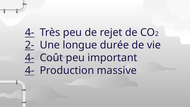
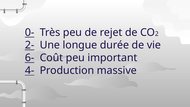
4-: 4- -> 0- (30, 32)
4-: 4- -> 6- (30, 58)
